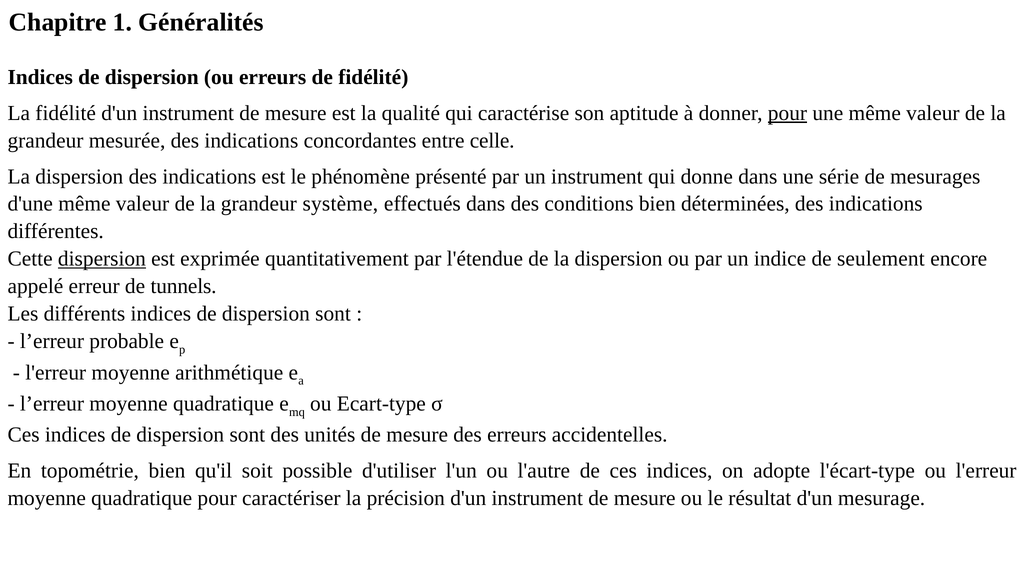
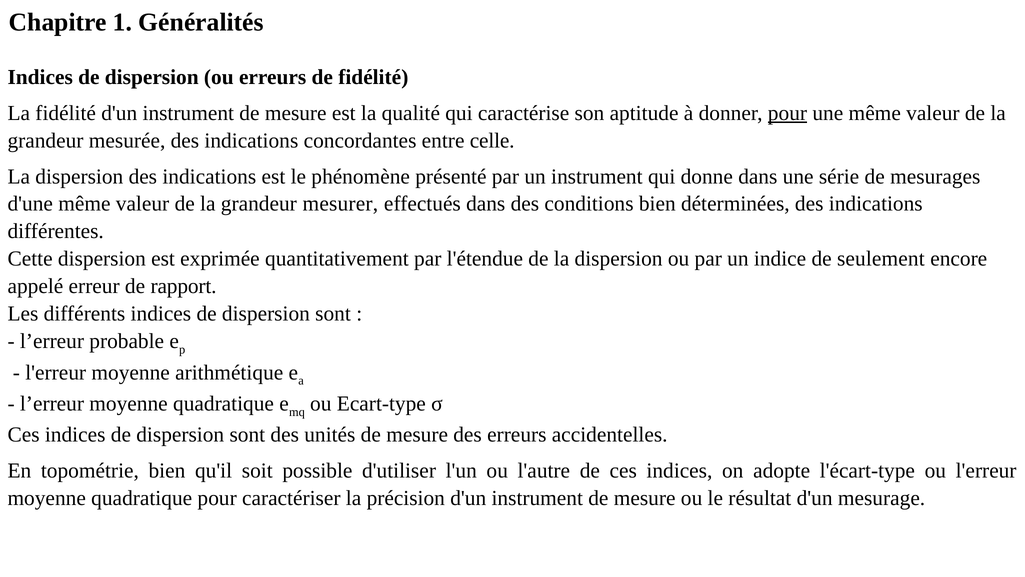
système: système -> mesurer (340, 204)
dispersion underline: present -> none (102, 259)
tunnels: tunnels -> rapport (184, 286)
